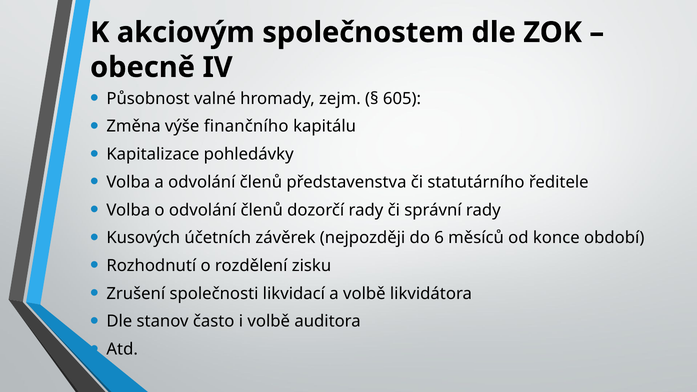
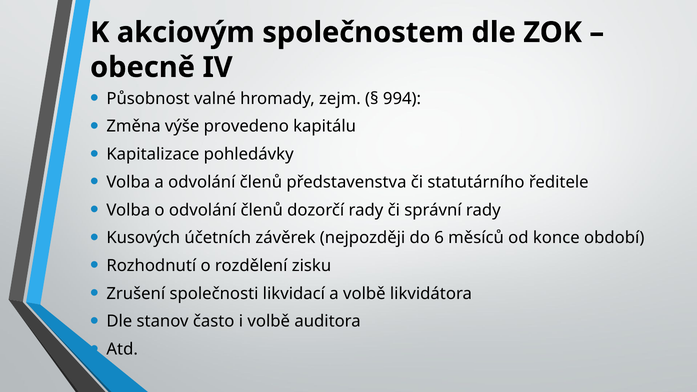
605: 605 -> 994 (402, 99)
finančního: finančního -> provedeno (246, 126)
